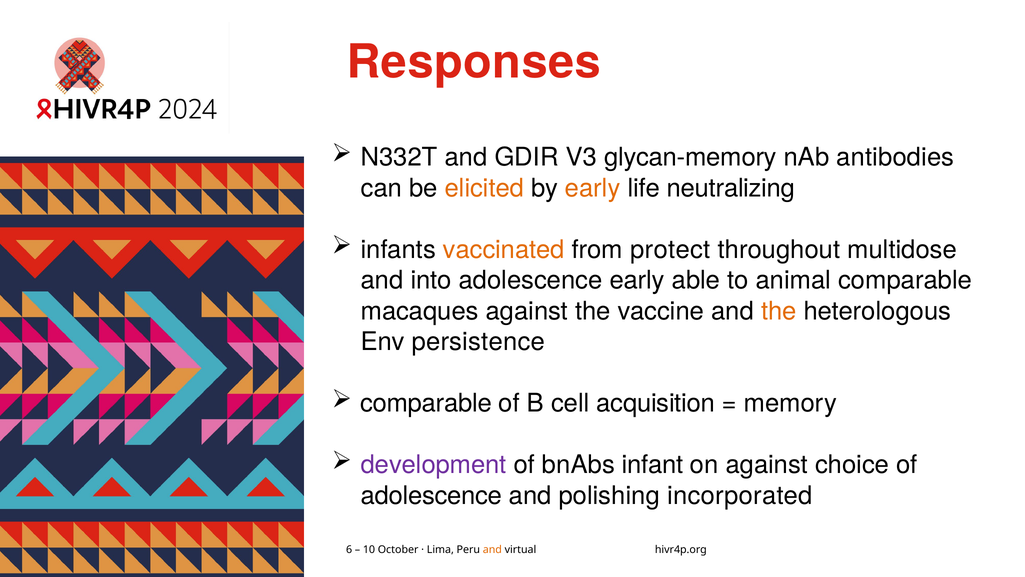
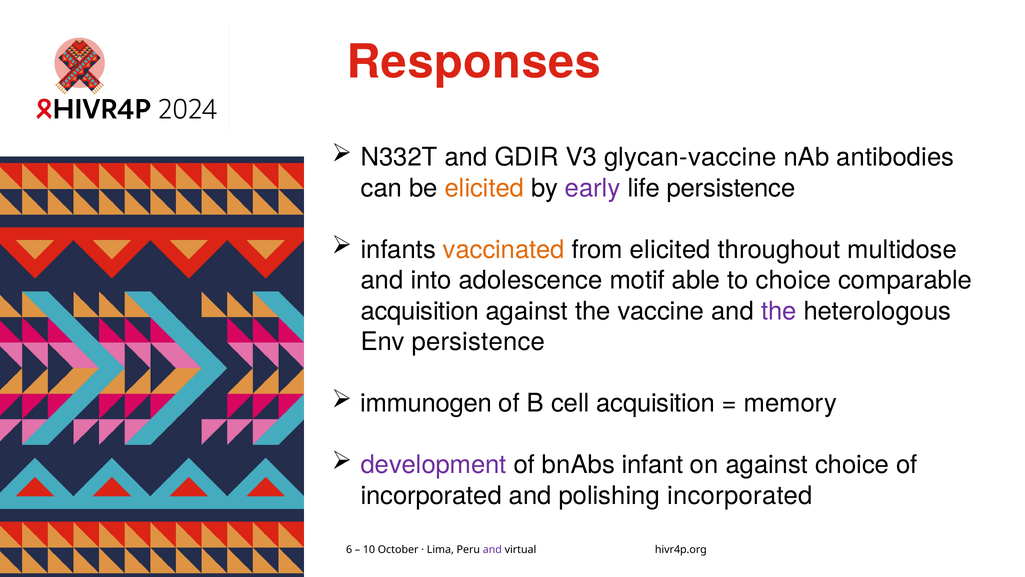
glycan-memory: glycan-memory -> glycan-vaccine (690, 157)
early colour: orange -> purple (593, 188)
life neutralizing: neutralizing -> persistence (731, 188)
from protect: protect -> elicited (670, 249)
adolescence early: early -> motif (637, 280)
to animal: animal -> choice (793, 280)
macaques: macaques -> acquisition (420, 311)
the colour: orange -> purple (779, 311)
comparable: comparable -> immunogen (426, 403)
adolescence: adolescence -> incorporated (431, 495)
and colour: orange -> purple (492, 549)
